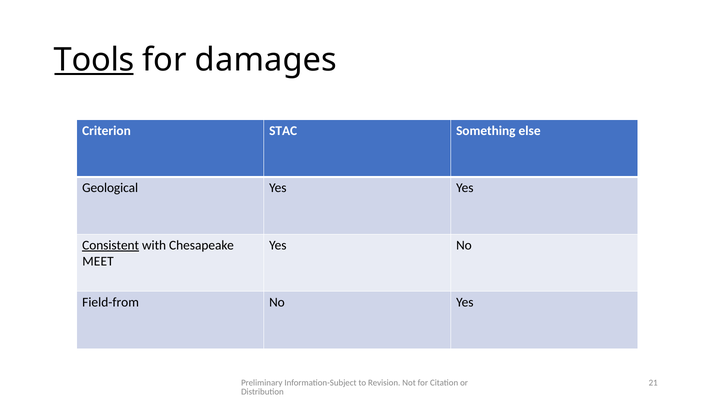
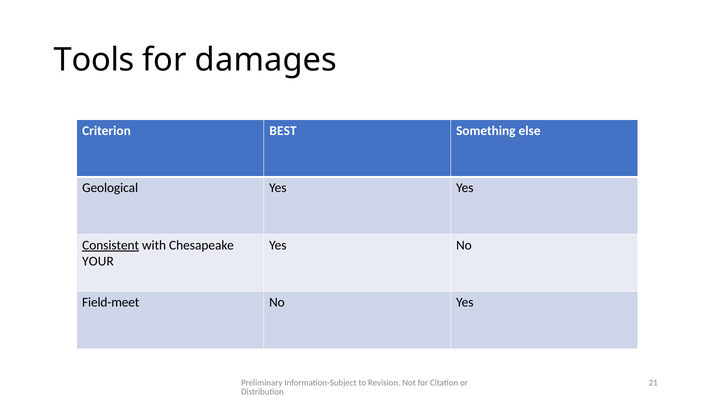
Tools underline: present -> none (94, 60)
STAC: STAC -> BEST (283, 131)
MEET: MEET -> YOUR (98, 261)
Field-from: Field-from -> Field-meet (111, 302)
